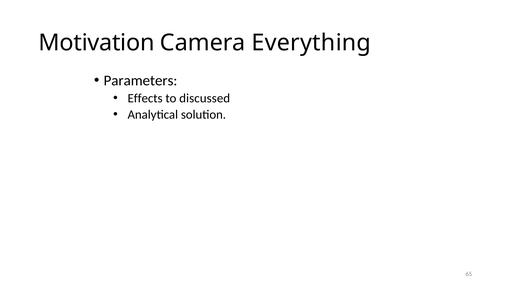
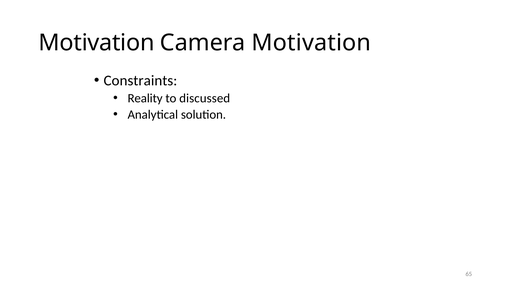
Camera Everything: Everything -> Motivation (311, 43)
Parameters: Parameters -> Constraints (140, 81)
Effects: Effects -> Reality (145, 98)
